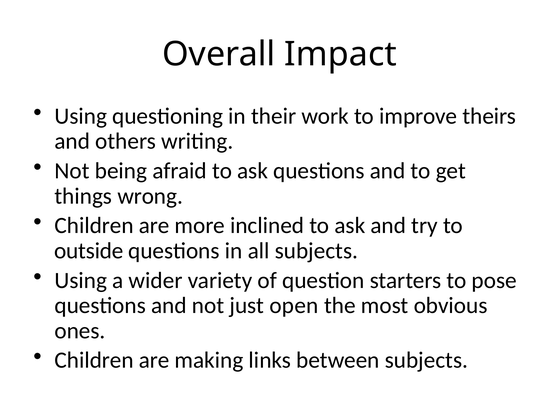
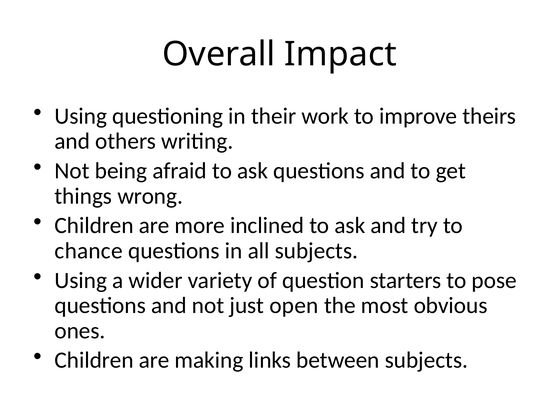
outside: outside -> chance (89, 251)
